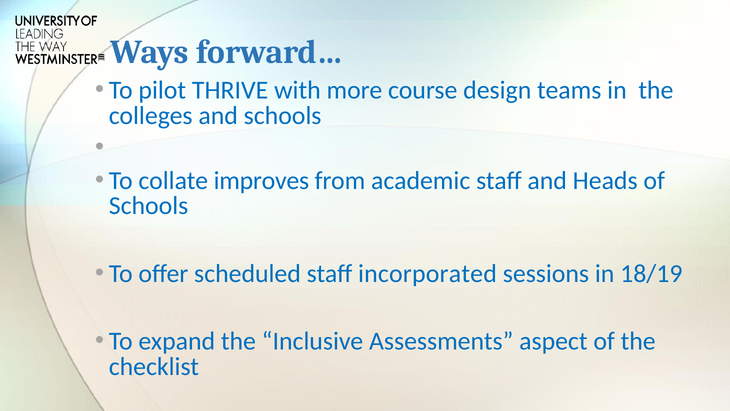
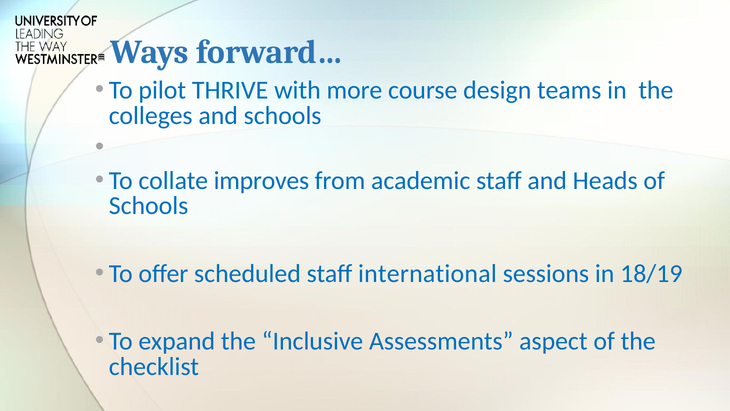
incorporated: incorporated -> international (427, 273)
